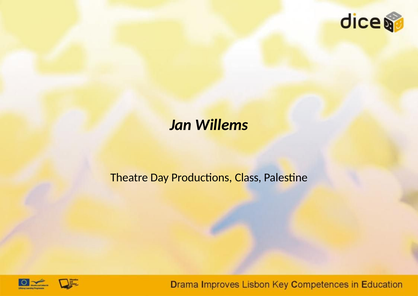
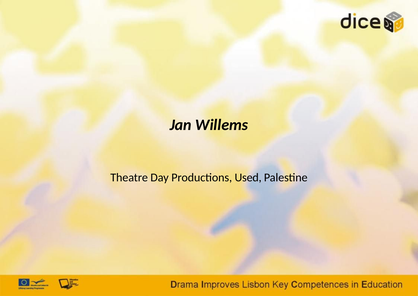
Class: Class -> Used (248, 177)
